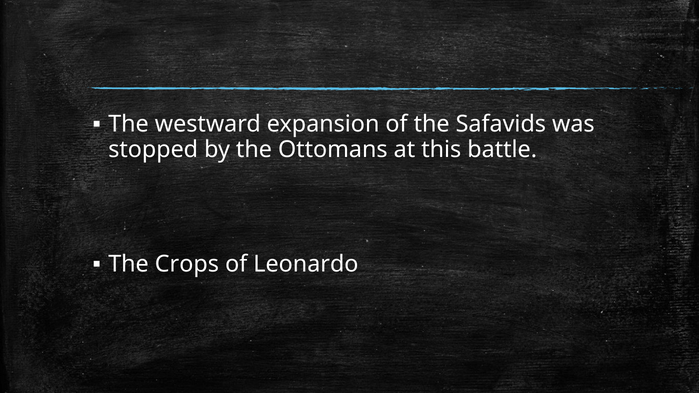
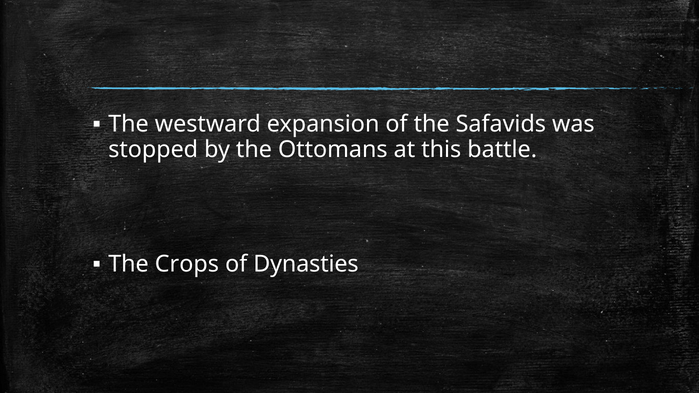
Leonardo: Leonardo -> Dynasties (306, 264)
